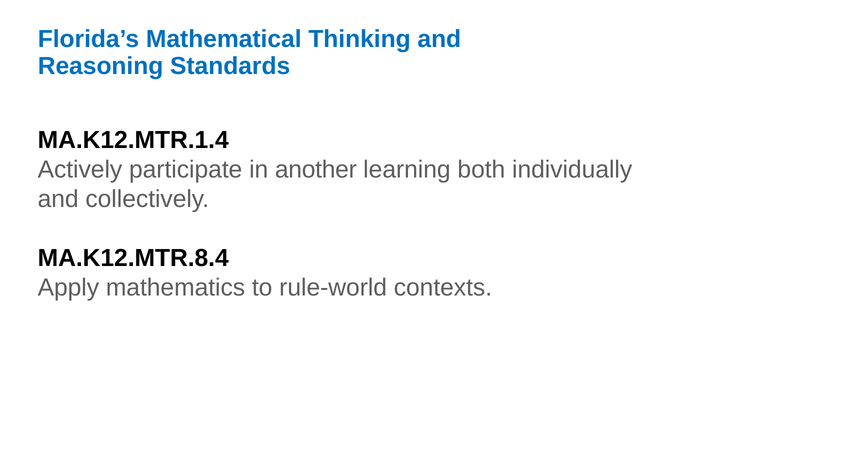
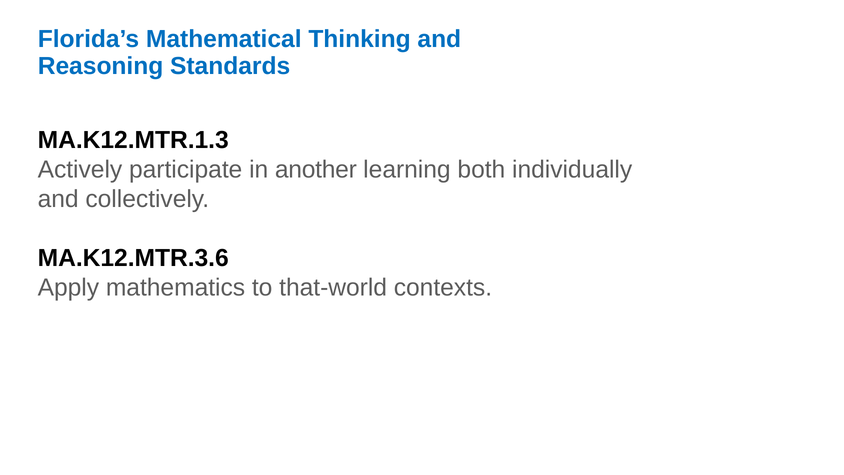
MA.K12.MTR.1.4: MA.K12.MTR.1.4 -> MA.K12.MTR.1.3 (133, 140)
MA.K12.MTR.8.4: MA.K12.MTR.8.4 -> MA.K12.MTR.3.6 (133, 258)
rule-world: rule-world -> that-world (333, 288)
